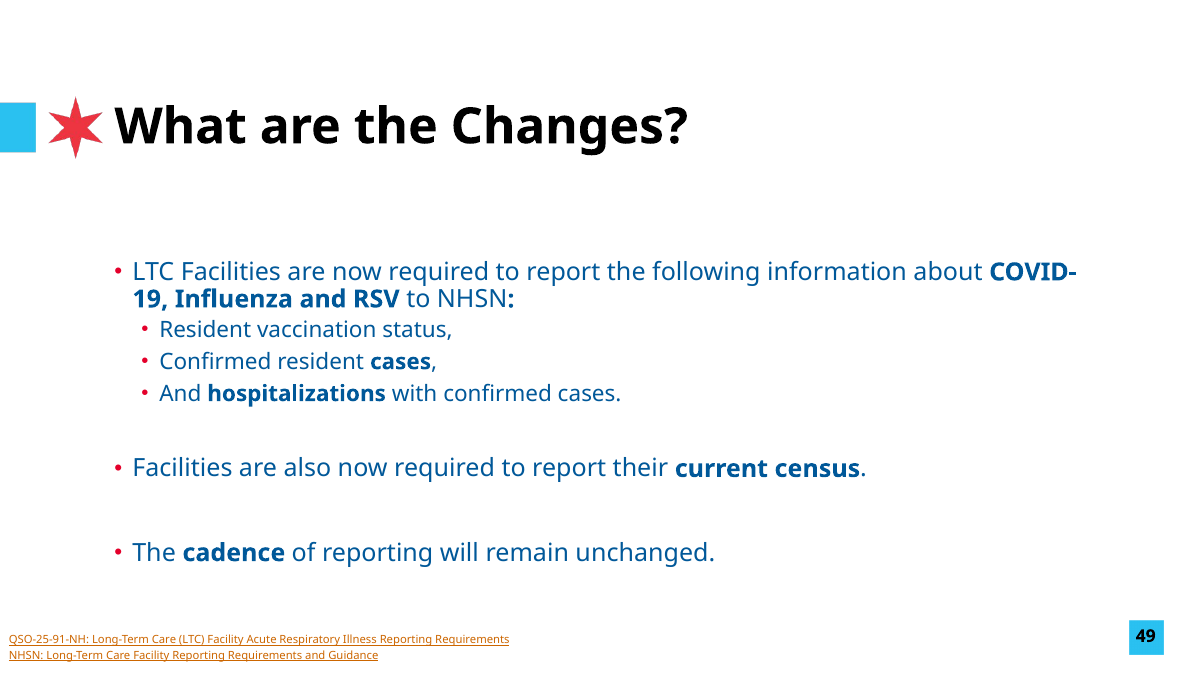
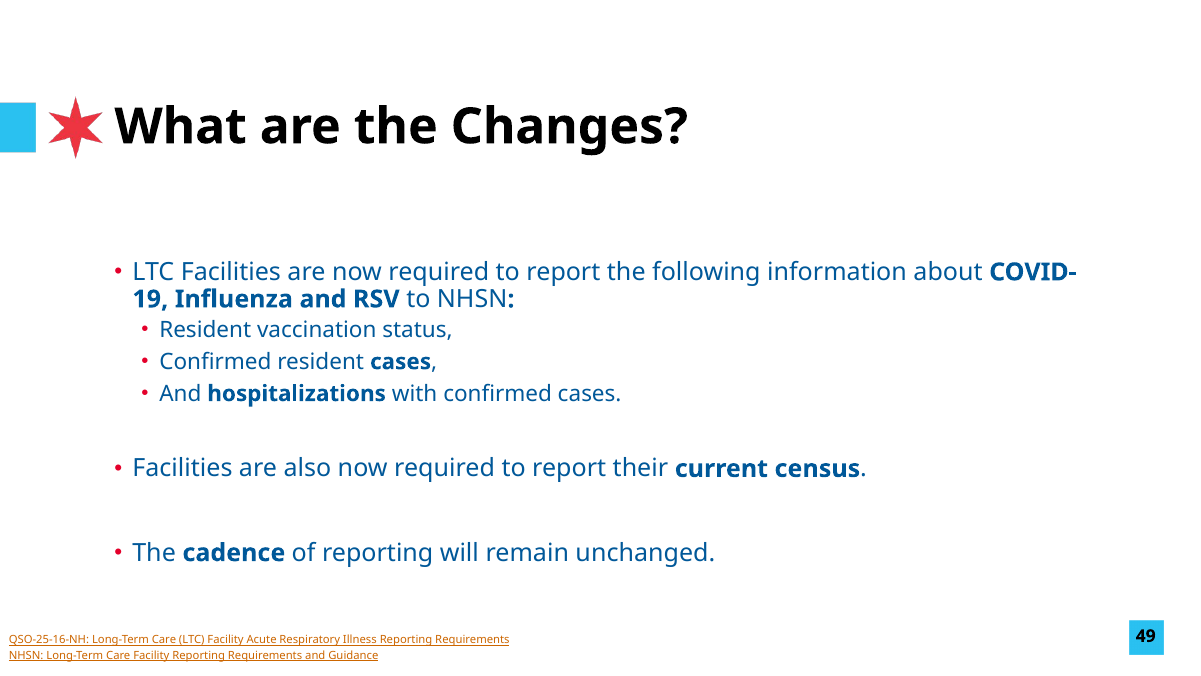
QSO-25-91-NH: QSO-25-91-NH -> QSO-25-16-NH (49, 640)
